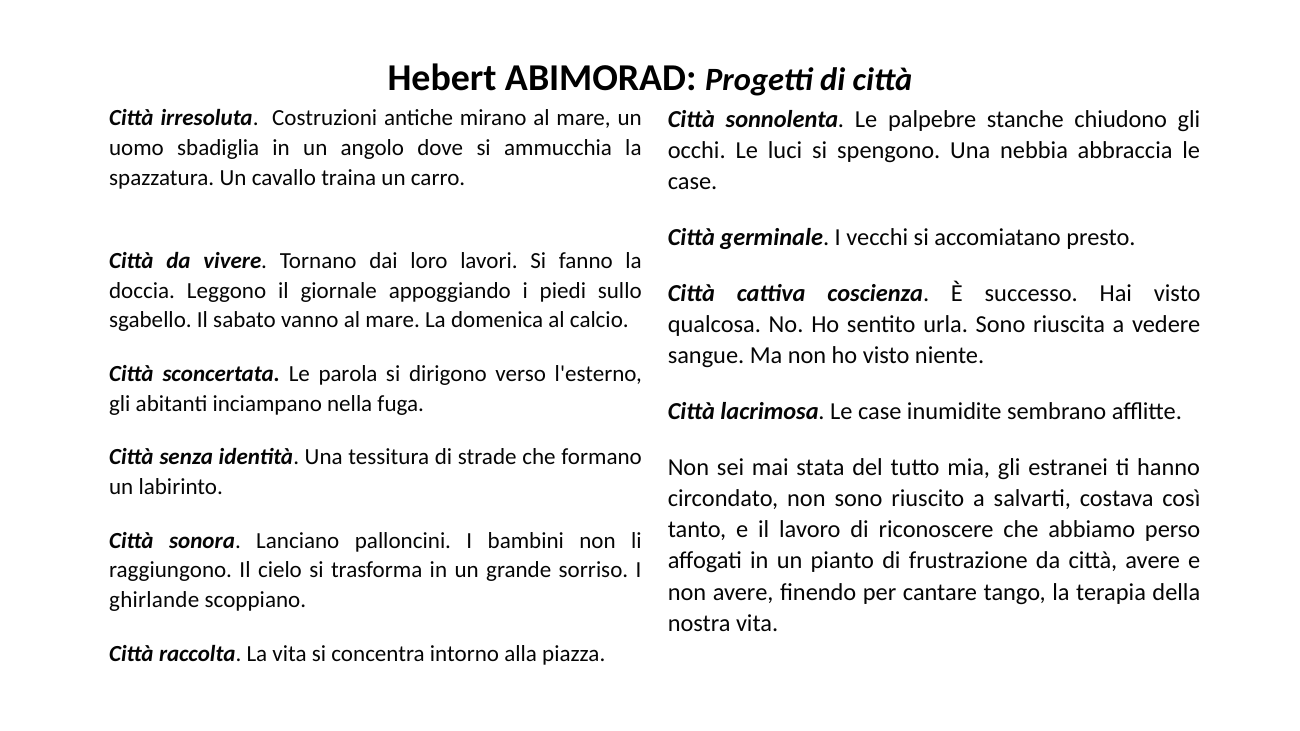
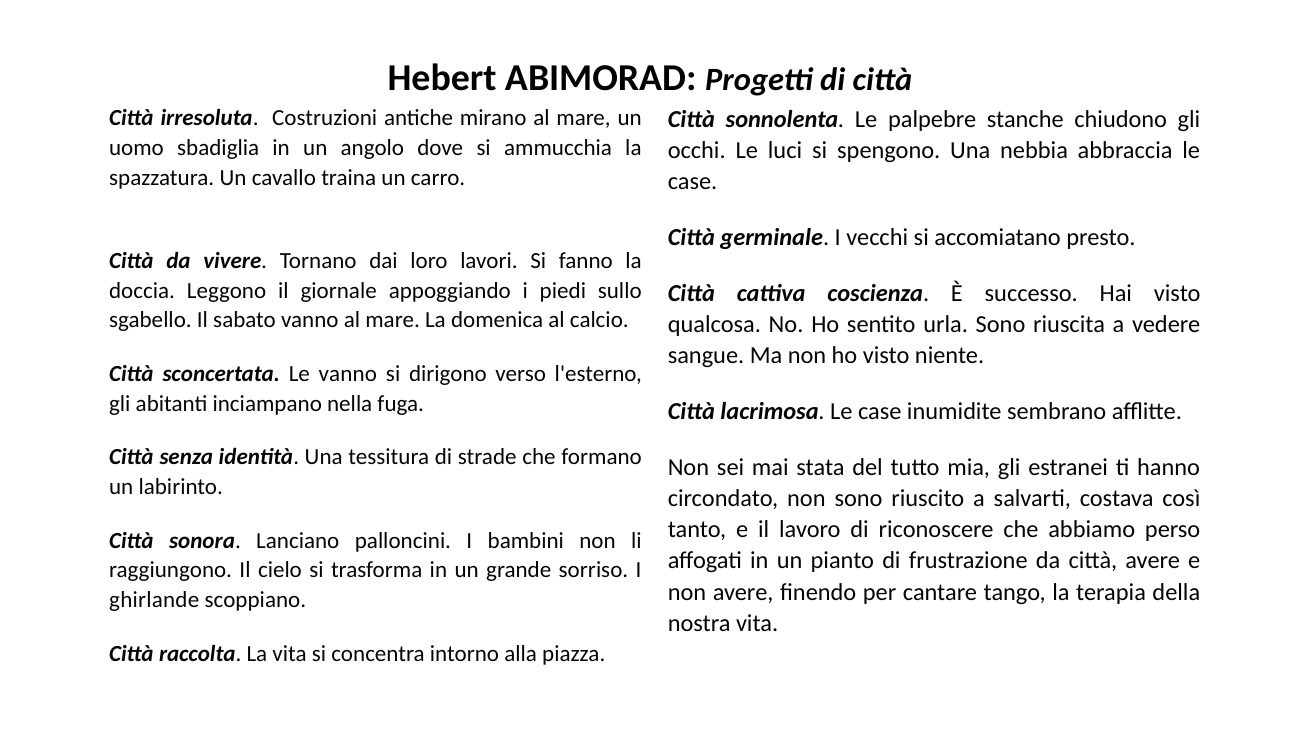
Le parola: parola -> vanno (348, 374)
